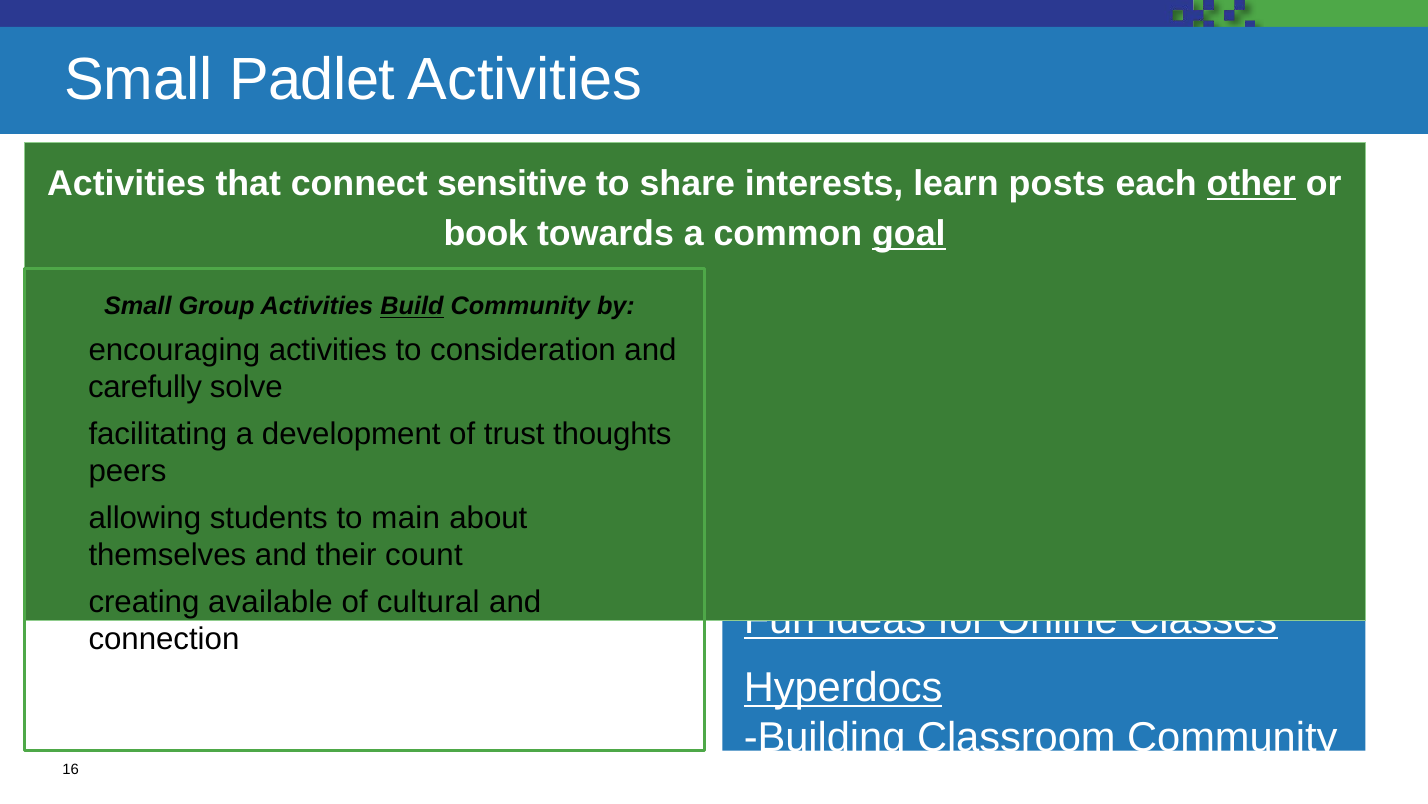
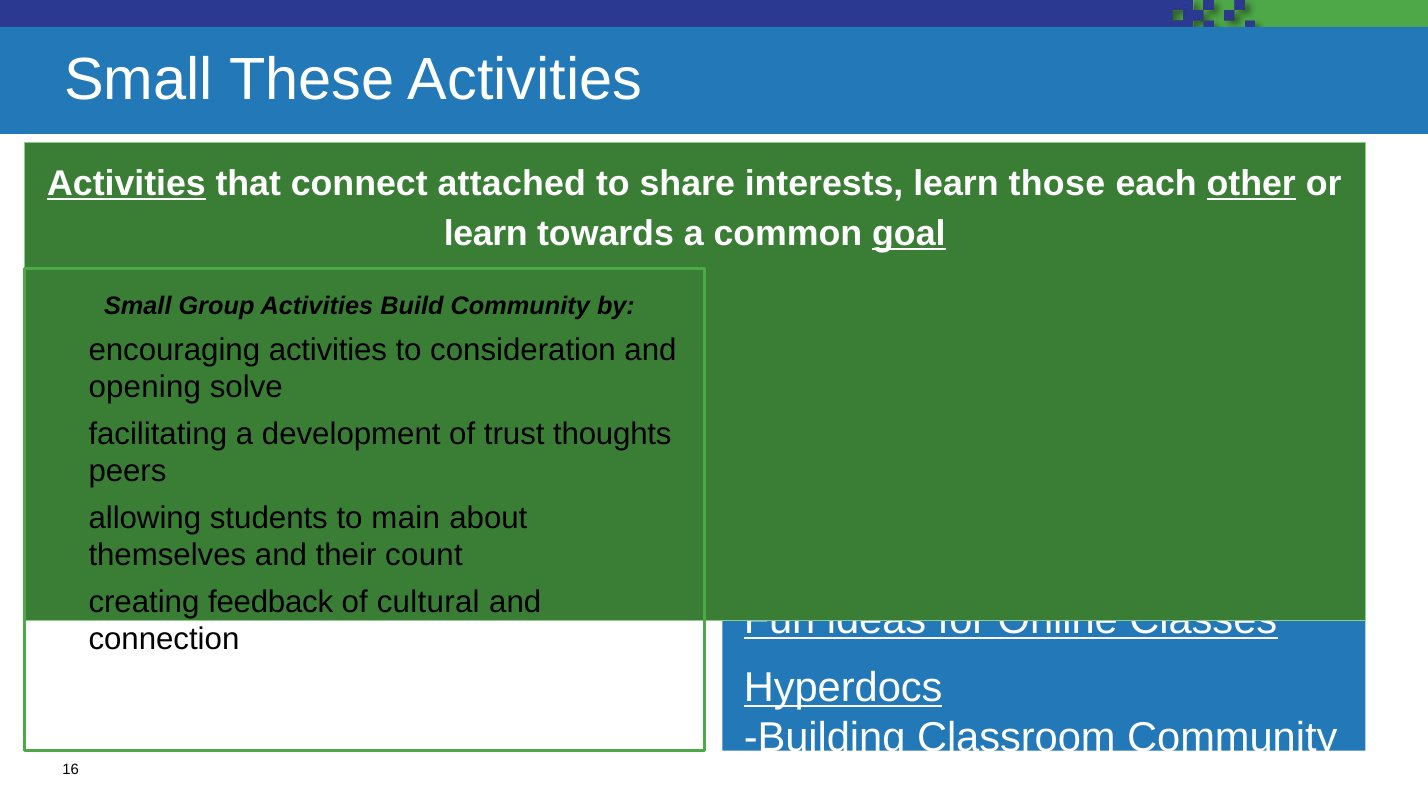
Padlet: Padlet -> These (312, 80)
Activities underline: none -> present (126, 184)
sensitive: sensitive -> attached (512, 184)
posts: posts -> those (1057, 184)
book: book -> learn (486, 233)
Build underline: present -> none (412, 306)
carefully: carefully -> opening (145, 387)
available: available -> feedback (271, 601)
